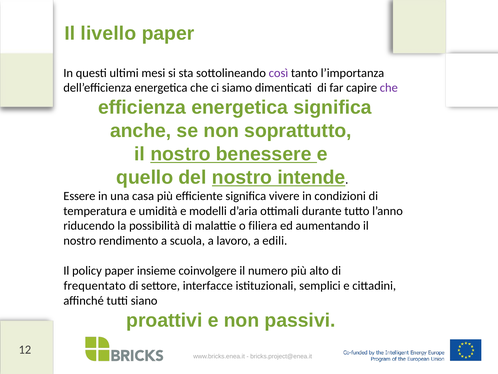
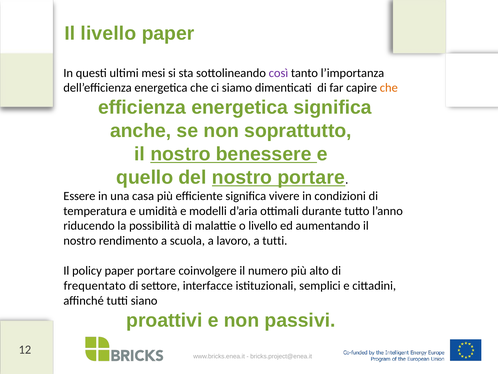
che colour: purple -> orange (389, 88)
nostro intende: intende -> portare (311, 177)
o filiera: filiera -> livello (263, 226)
a edili: edili -> tutti (275, 241)
paper insieme: insieme -> portare (156, 270)
